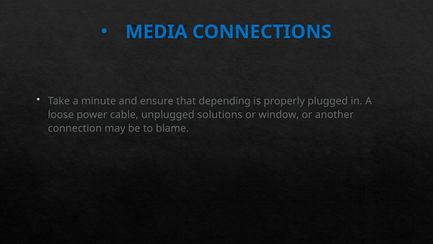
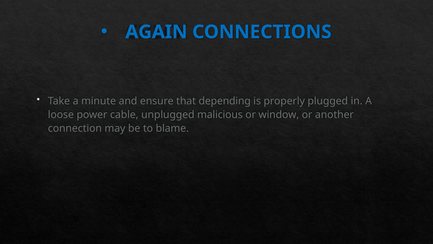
MEDIA: MEDIA -> AGAIN (156, 32)
solutions: solutions -> malicious (220, 114)
